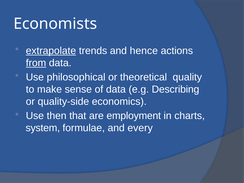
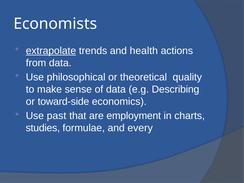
hence: hence -> health (144, 51)
from underline: present -> none (36, 63)
quality-side: quality-side -> toward-side (63, 102)
then: then -> past (57, 116)
system: system -> studies (43, 128)
